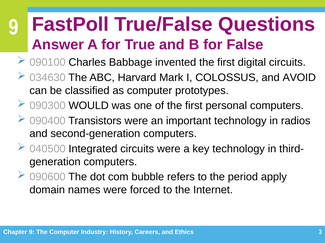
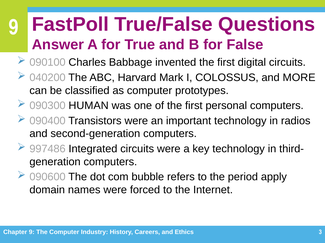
034630: 034630 -> 040200 (48, 78)
AVOID: AVOID -> MORE (299, 78)
WOULD: WOULD -> HUMAN (89, 106)
040500: 040500 -> 997486 (48, 149)
